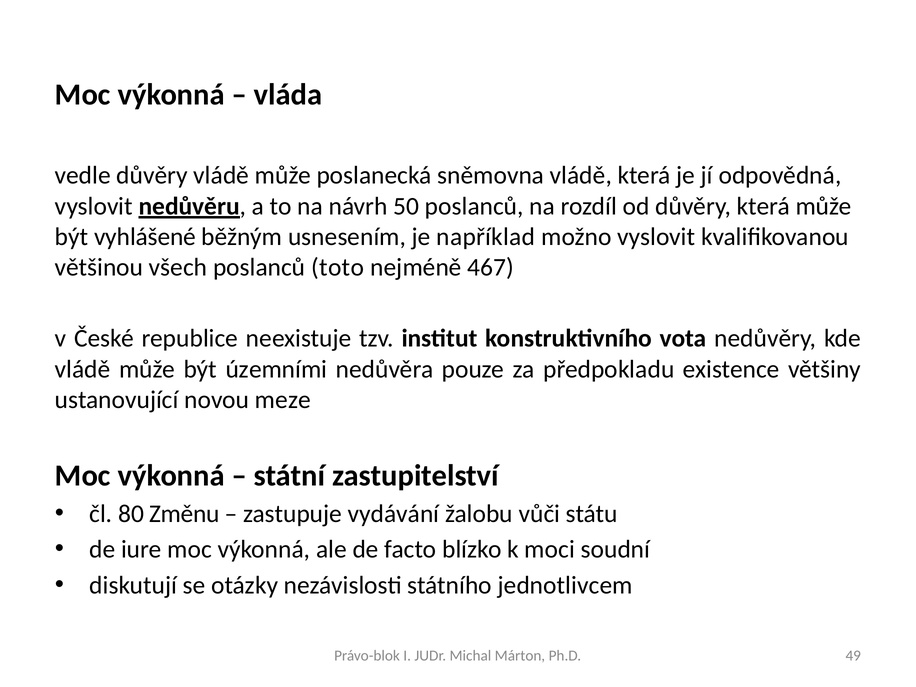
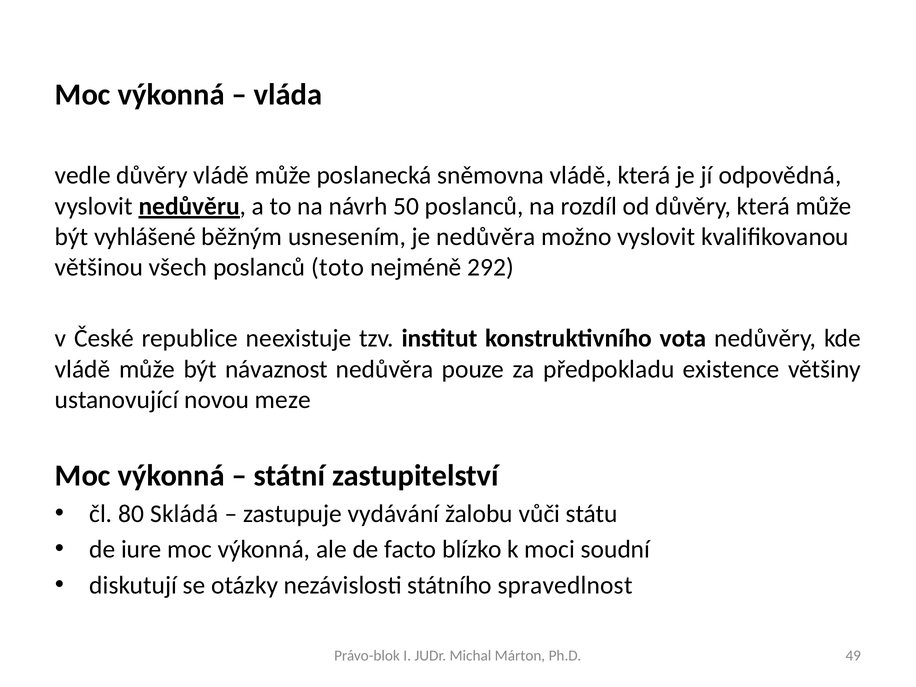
je například: například -> nedůvěra (486, 237)
467: 467 -> 292 (491, 267)
územními: územními -> návaznost (277, 369)
Změnu: Změnu -> Skládá (184, 514)
jednotlivcem: jednotlivcem -> spravedlnost (565, 585)
